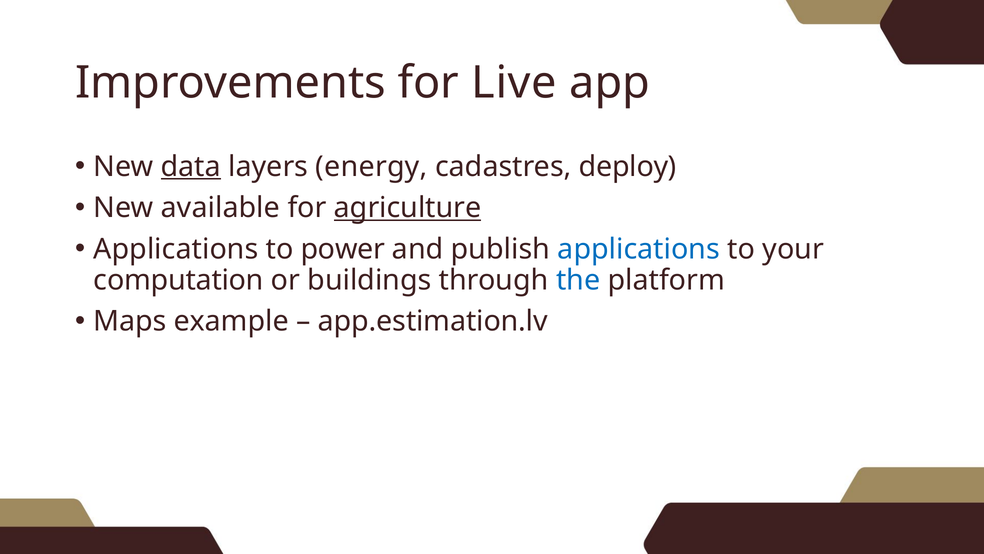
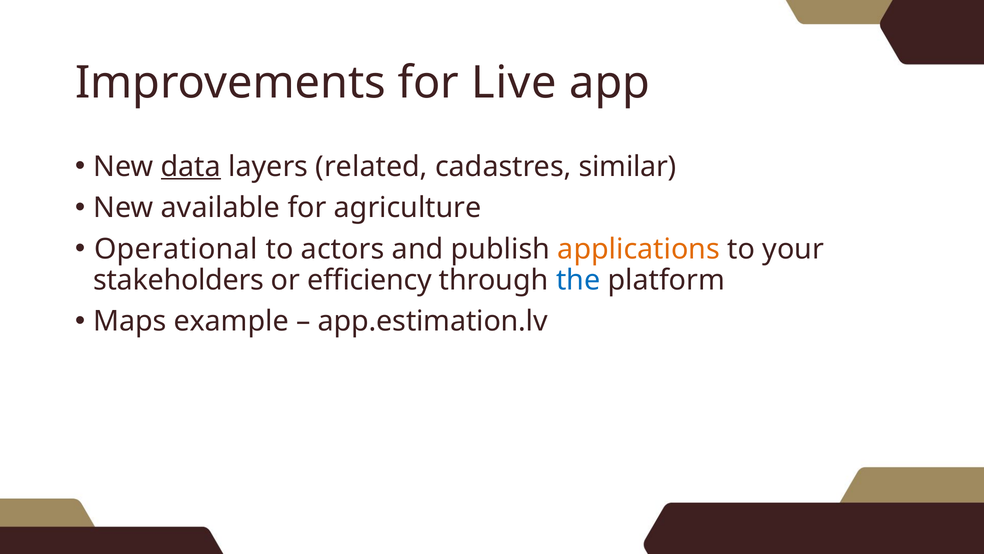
energy: energy -> related (372, 166)
deploy: deploy -> similar (628, 166)
agriculture underline: present -> none (408, 208)
Applications: Applications -> Operational (176, 249)
power: power -> actors (343, 249)
applications colour: blue -> orange (639, 249)
computation: computation -> stakeholders (179, 280)
buildings: buildings -> efficiency (370, 280)
